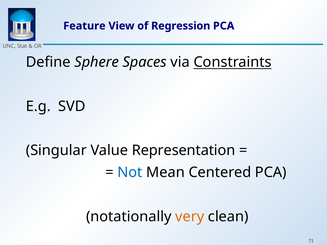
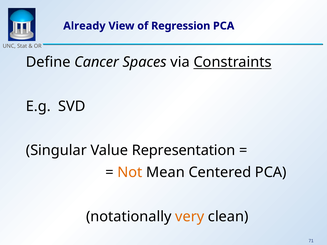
Feature: Feature -> Already (84, 26)
Sphere: Sphere -> Cancer (97, 62)
Not colour: blue -> orange (130, 173)
